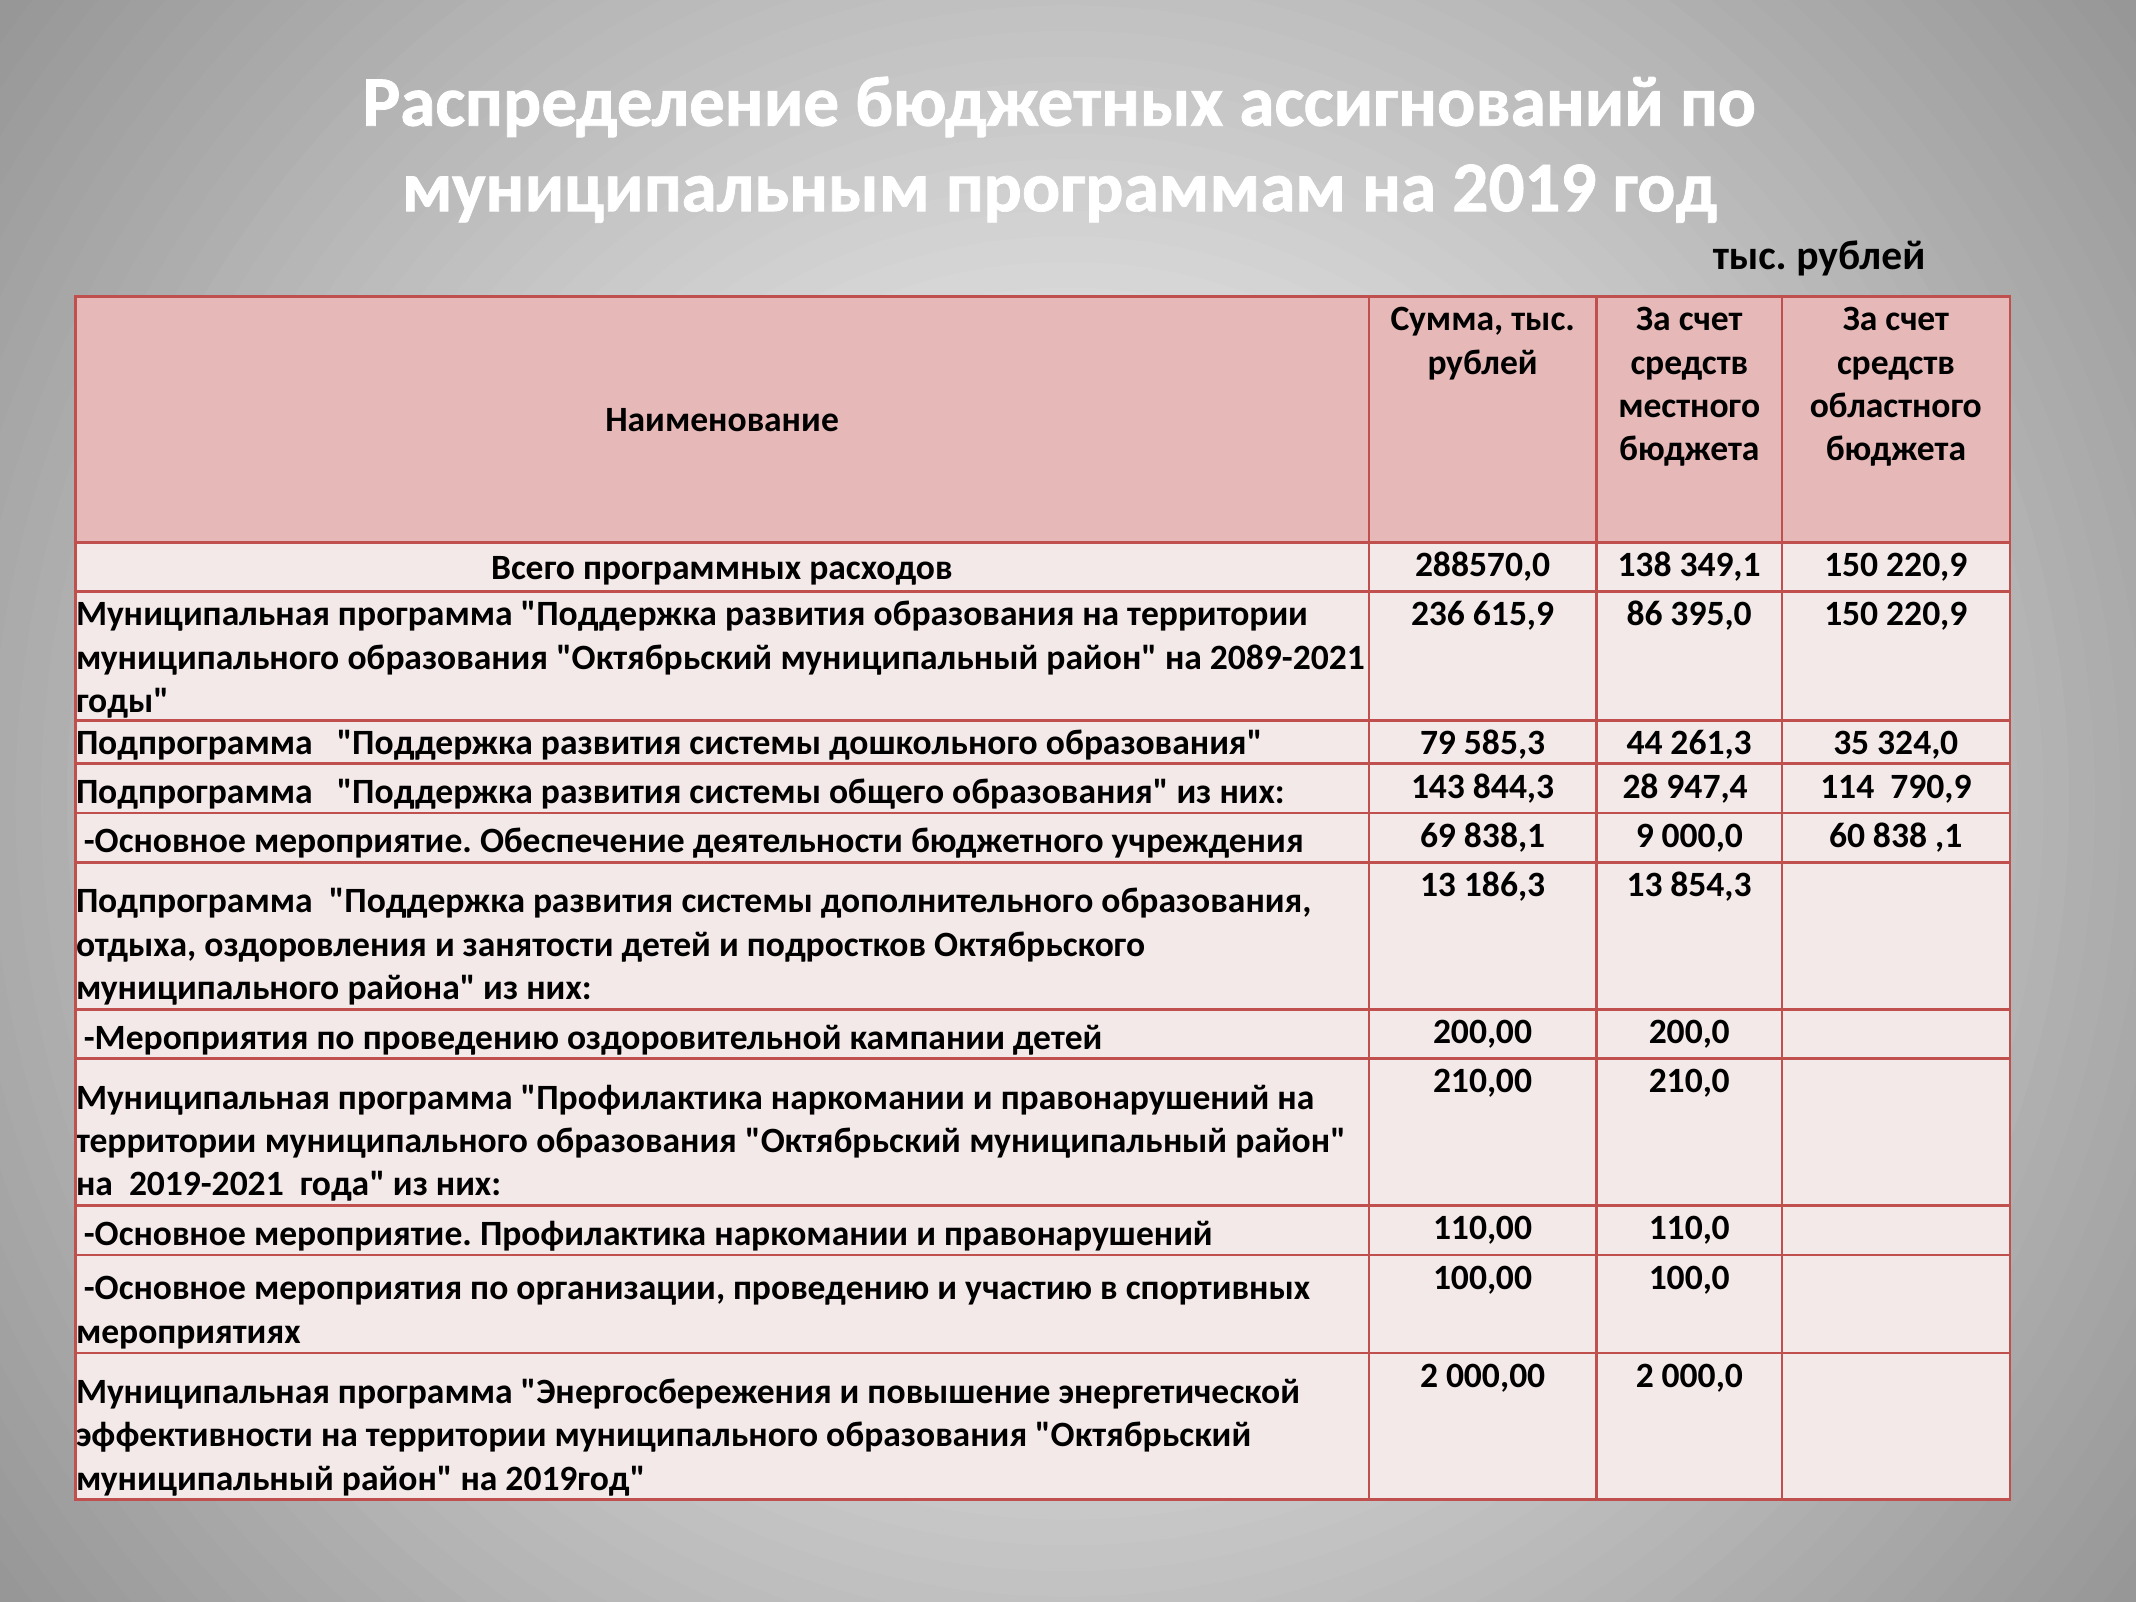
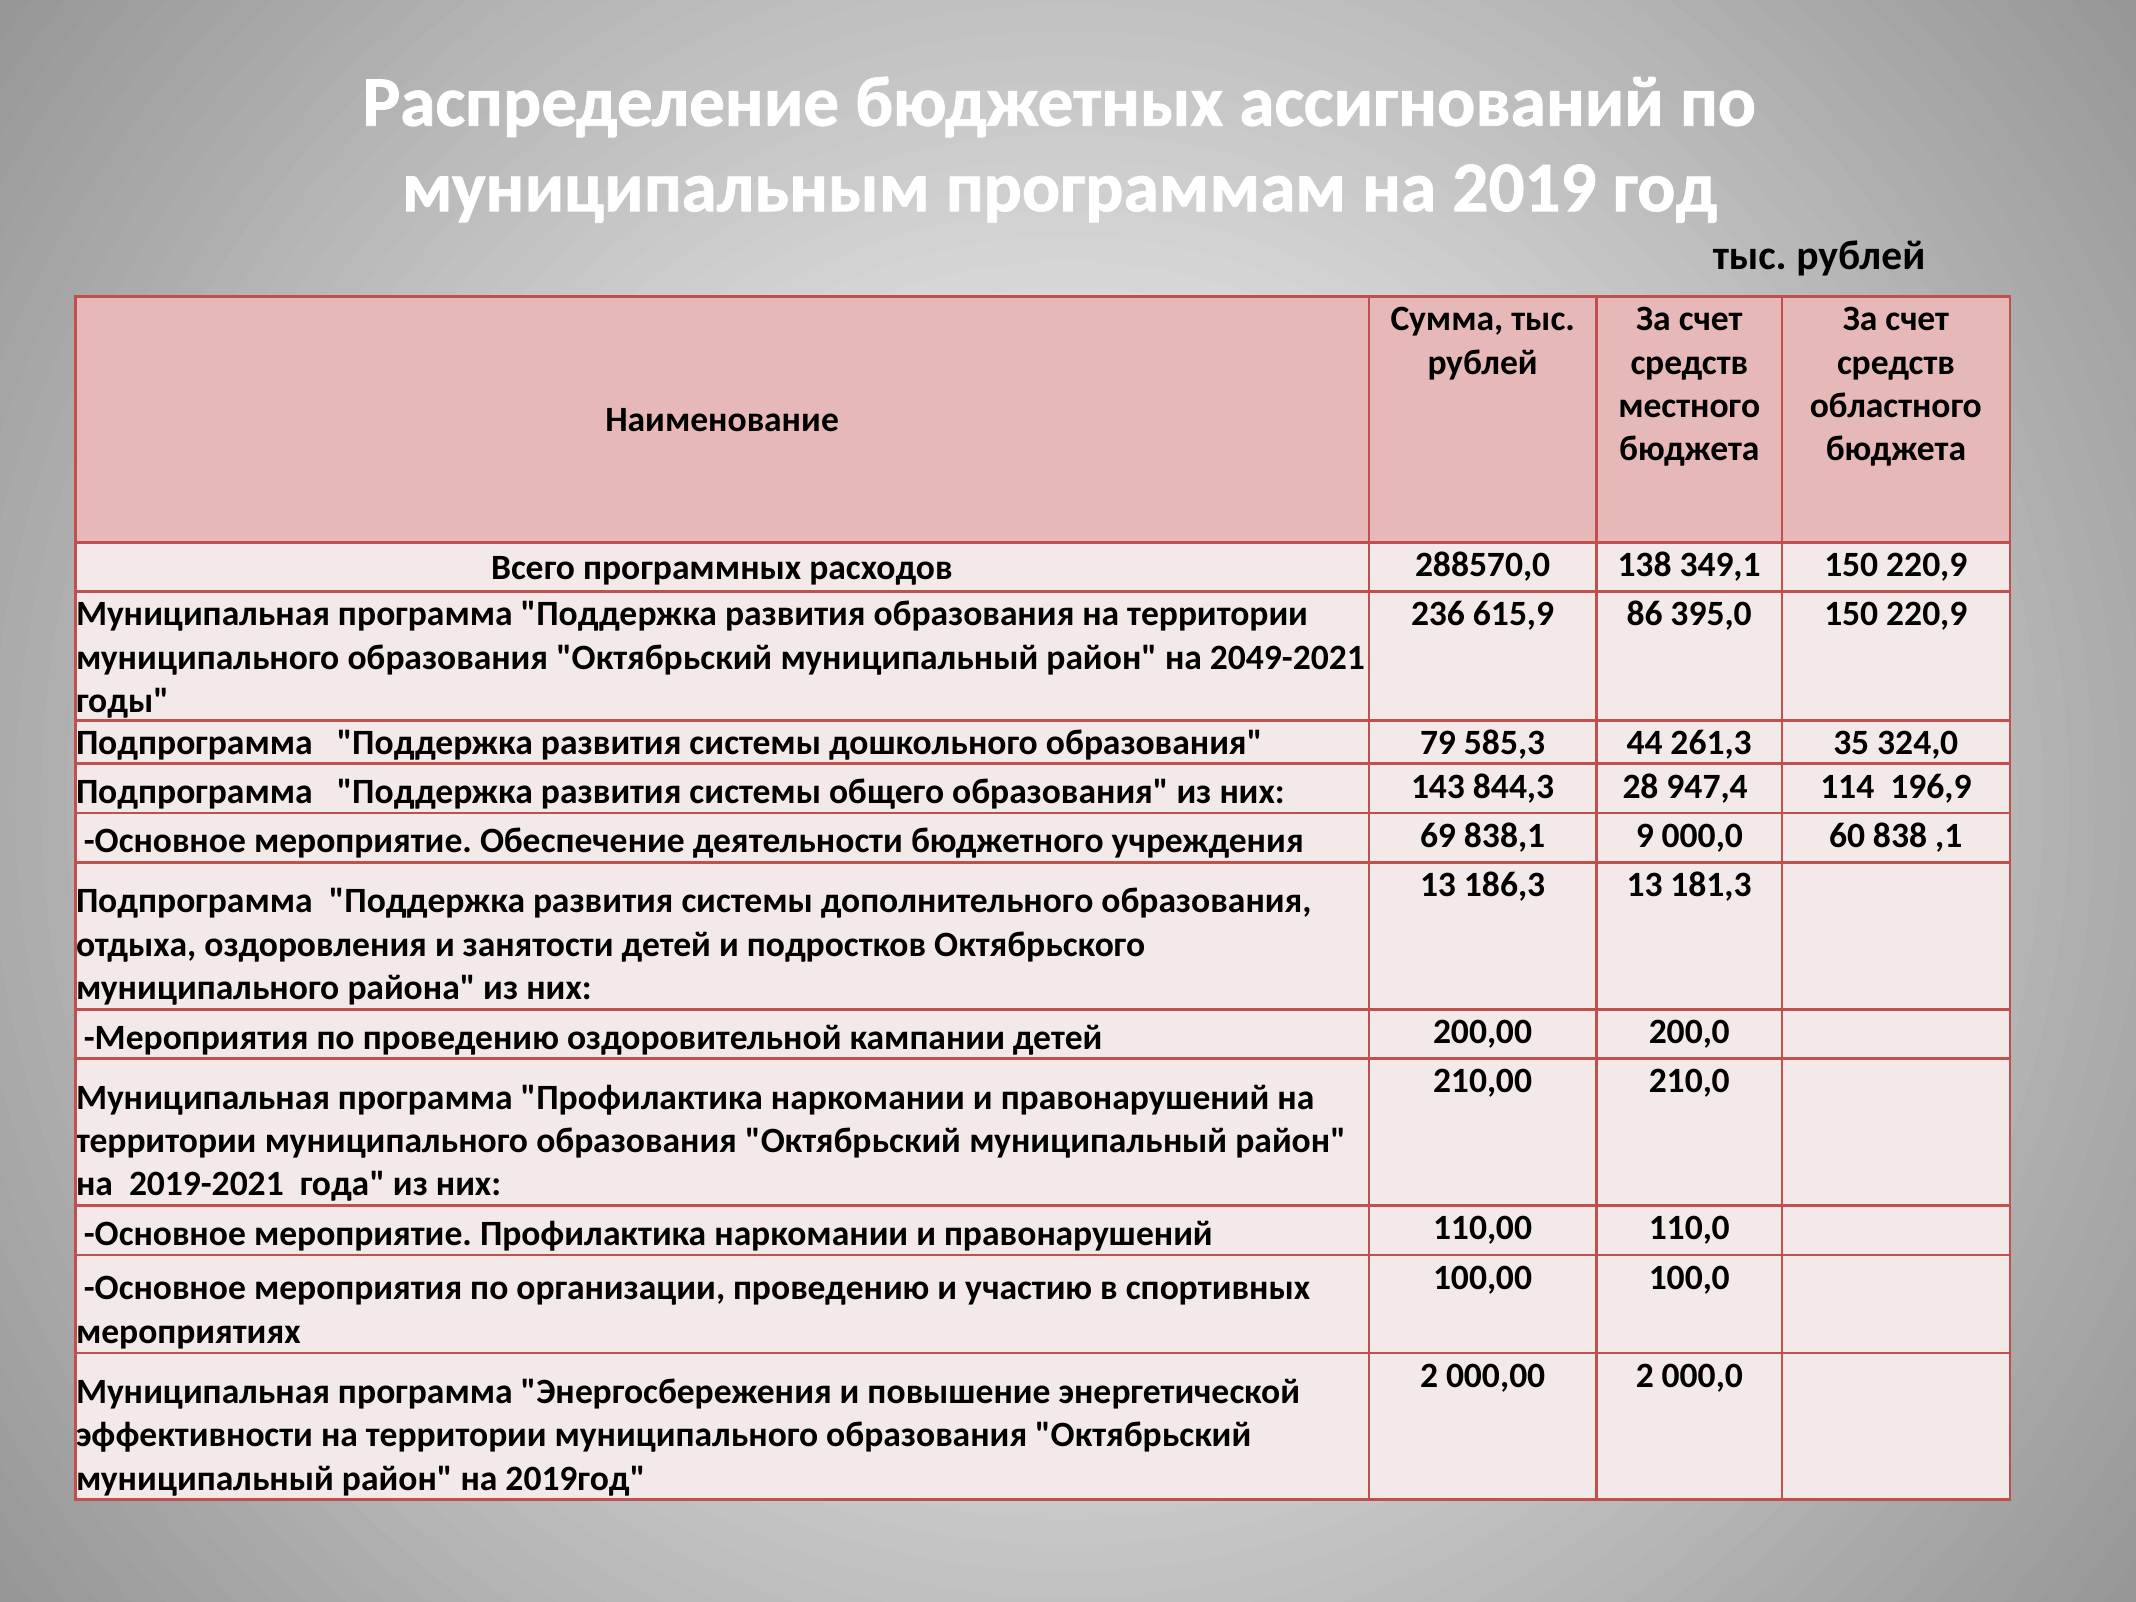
2089-2021: 2089-2021 -> 2049-2021 (1287, 658)
790,9: 790,9 -> 196,9 (1931, 786)
854,3: 854,3 -> 181,3 (1711, 885)
